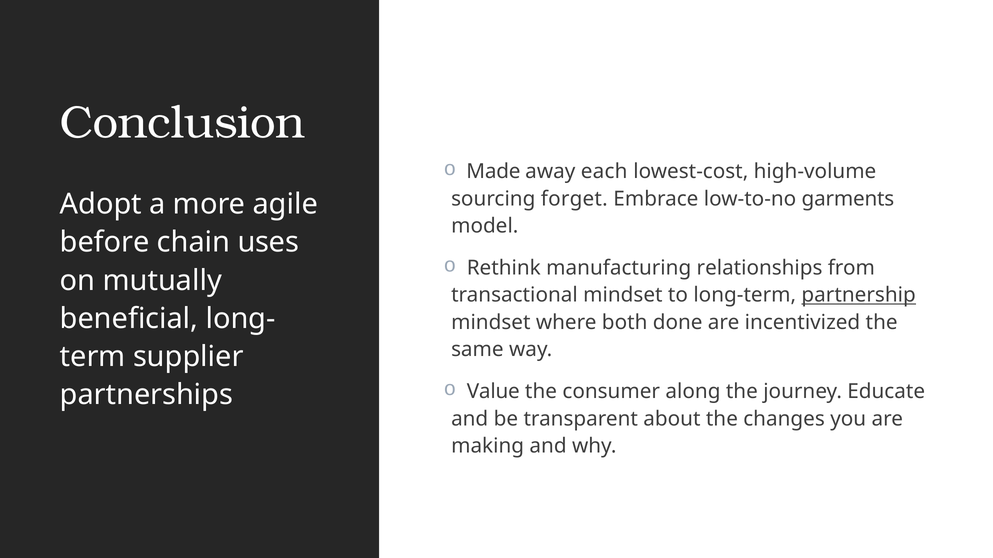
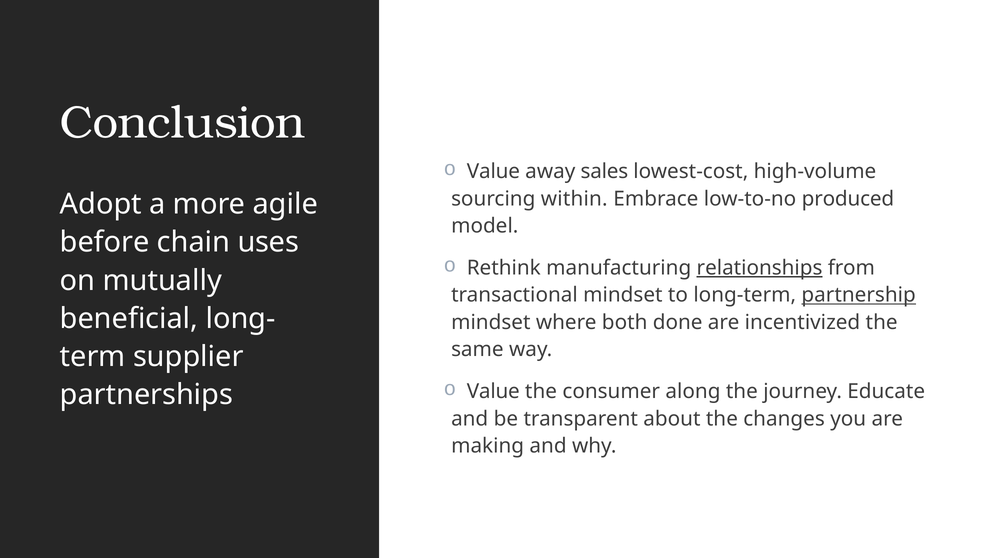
Made: Made -> Value (493, 172)
each: each -> sales (604, 172)
forget: forget -> within (574, 199)
garments: garments -> produced (848, 199)
relationships underline: none -> present (760, 268)
